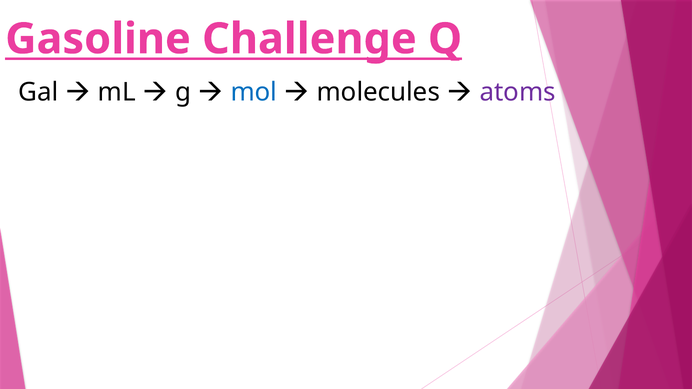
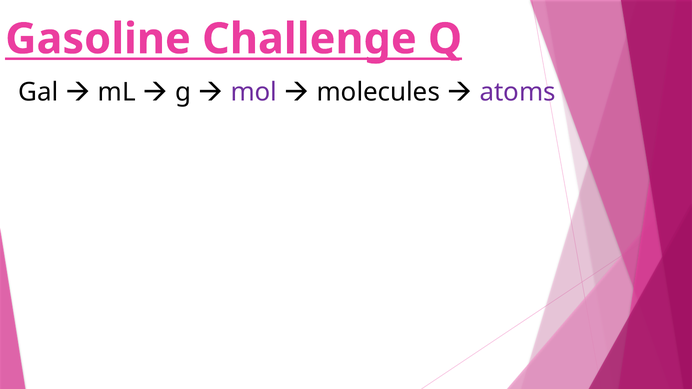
mol colour: blue -> purple (254, 92)
